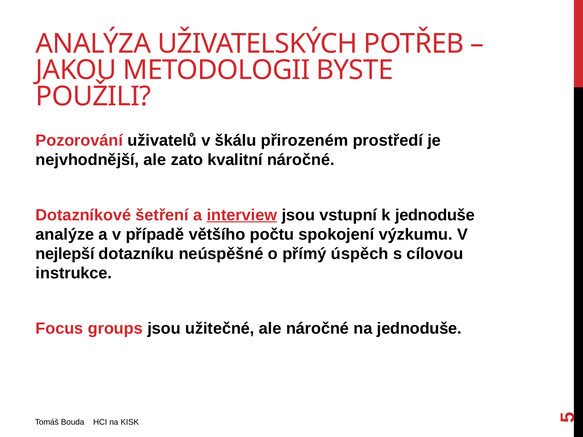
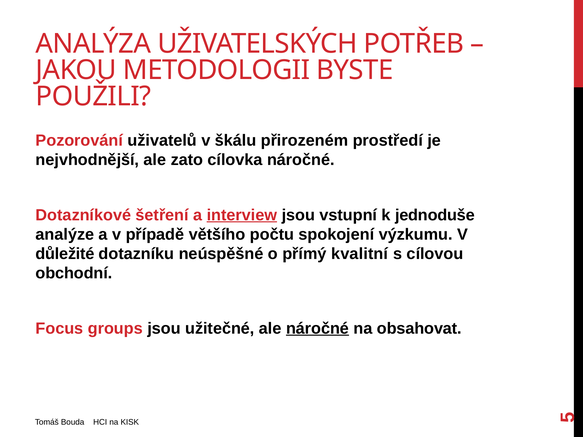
kvalitní: kvalitní -> cílovka (235, 160)
nejlepší: nejlepší -> důležité (65, 254)
úspěch: úspěch -> kvalitní (360, 254)
instrukce: instrukce -> obchodní (74, 273)
náročné underline: none -> present (318, 329)
na jednoduše: jednoduše -> obsahovat (419, 329)
